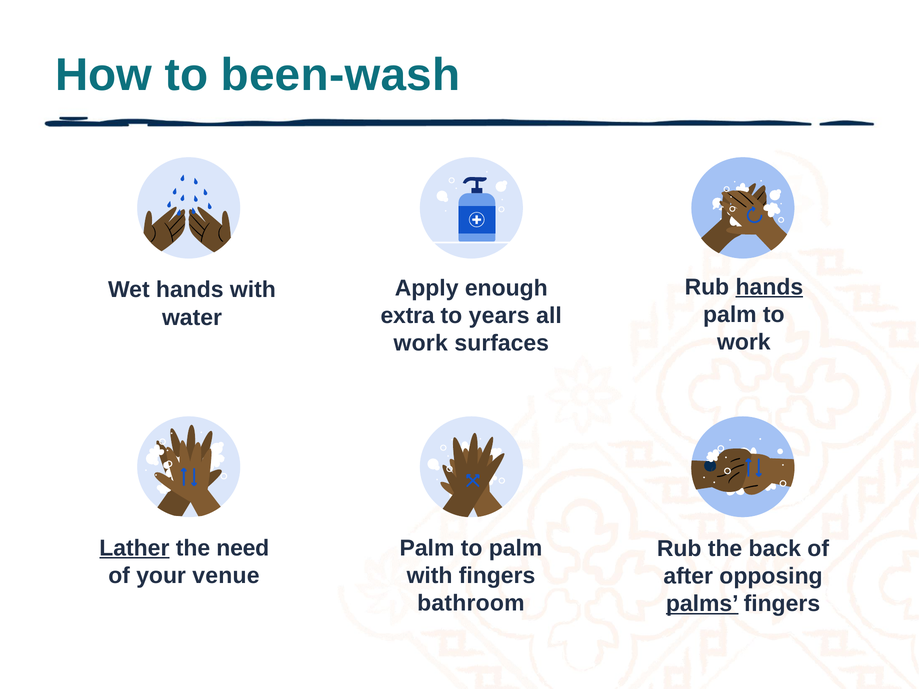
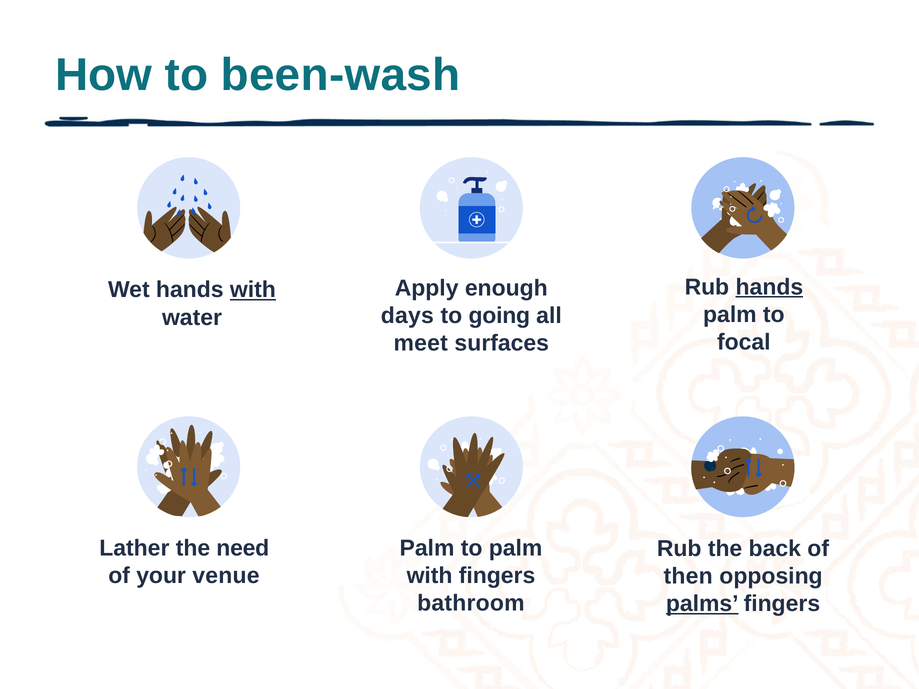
with underline: none -> present (253, 290)
extra: extra -> days (407, 316)
years: years -> going (499, 316)
work: work -> focal (744, 342)
work: work -> meet (421, 343)
Lather underline: present -> none (134, 548)
after: after -> then (688, 577)
